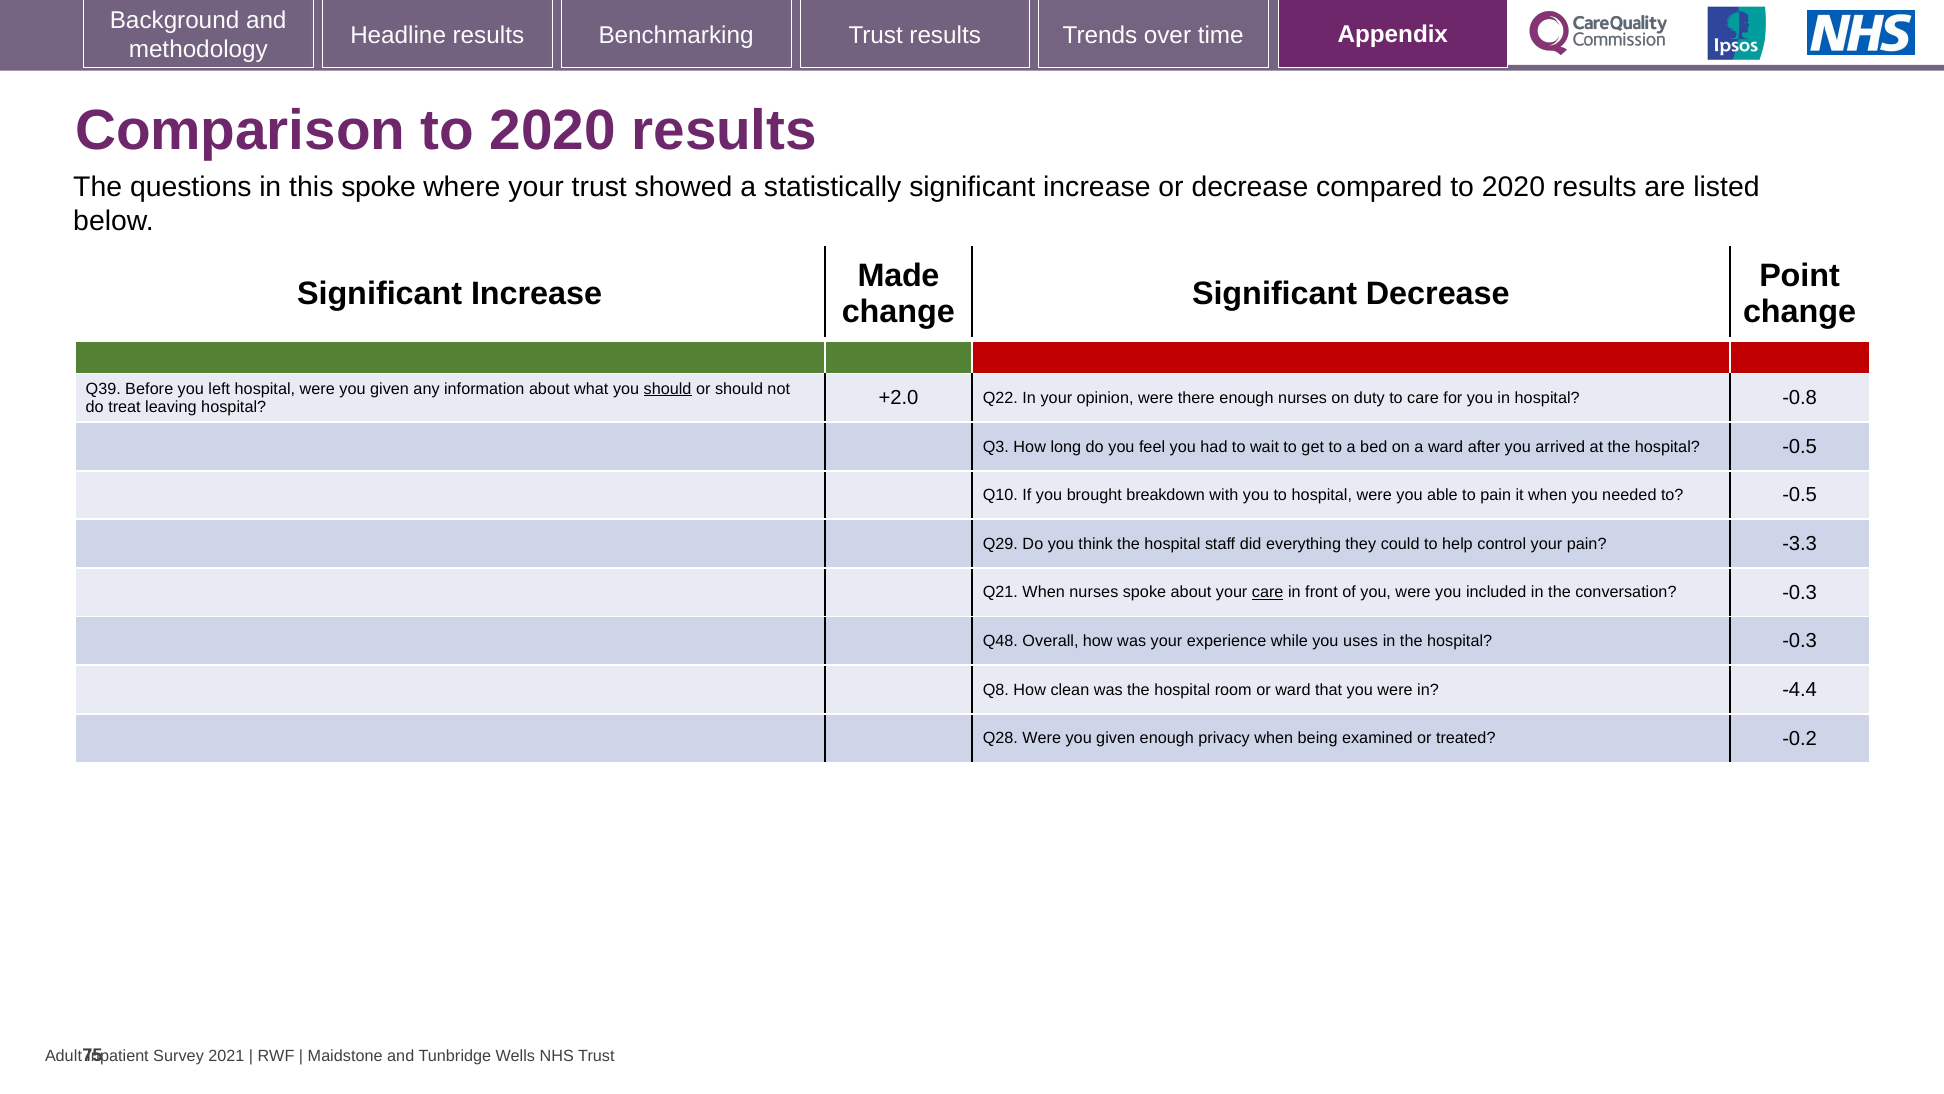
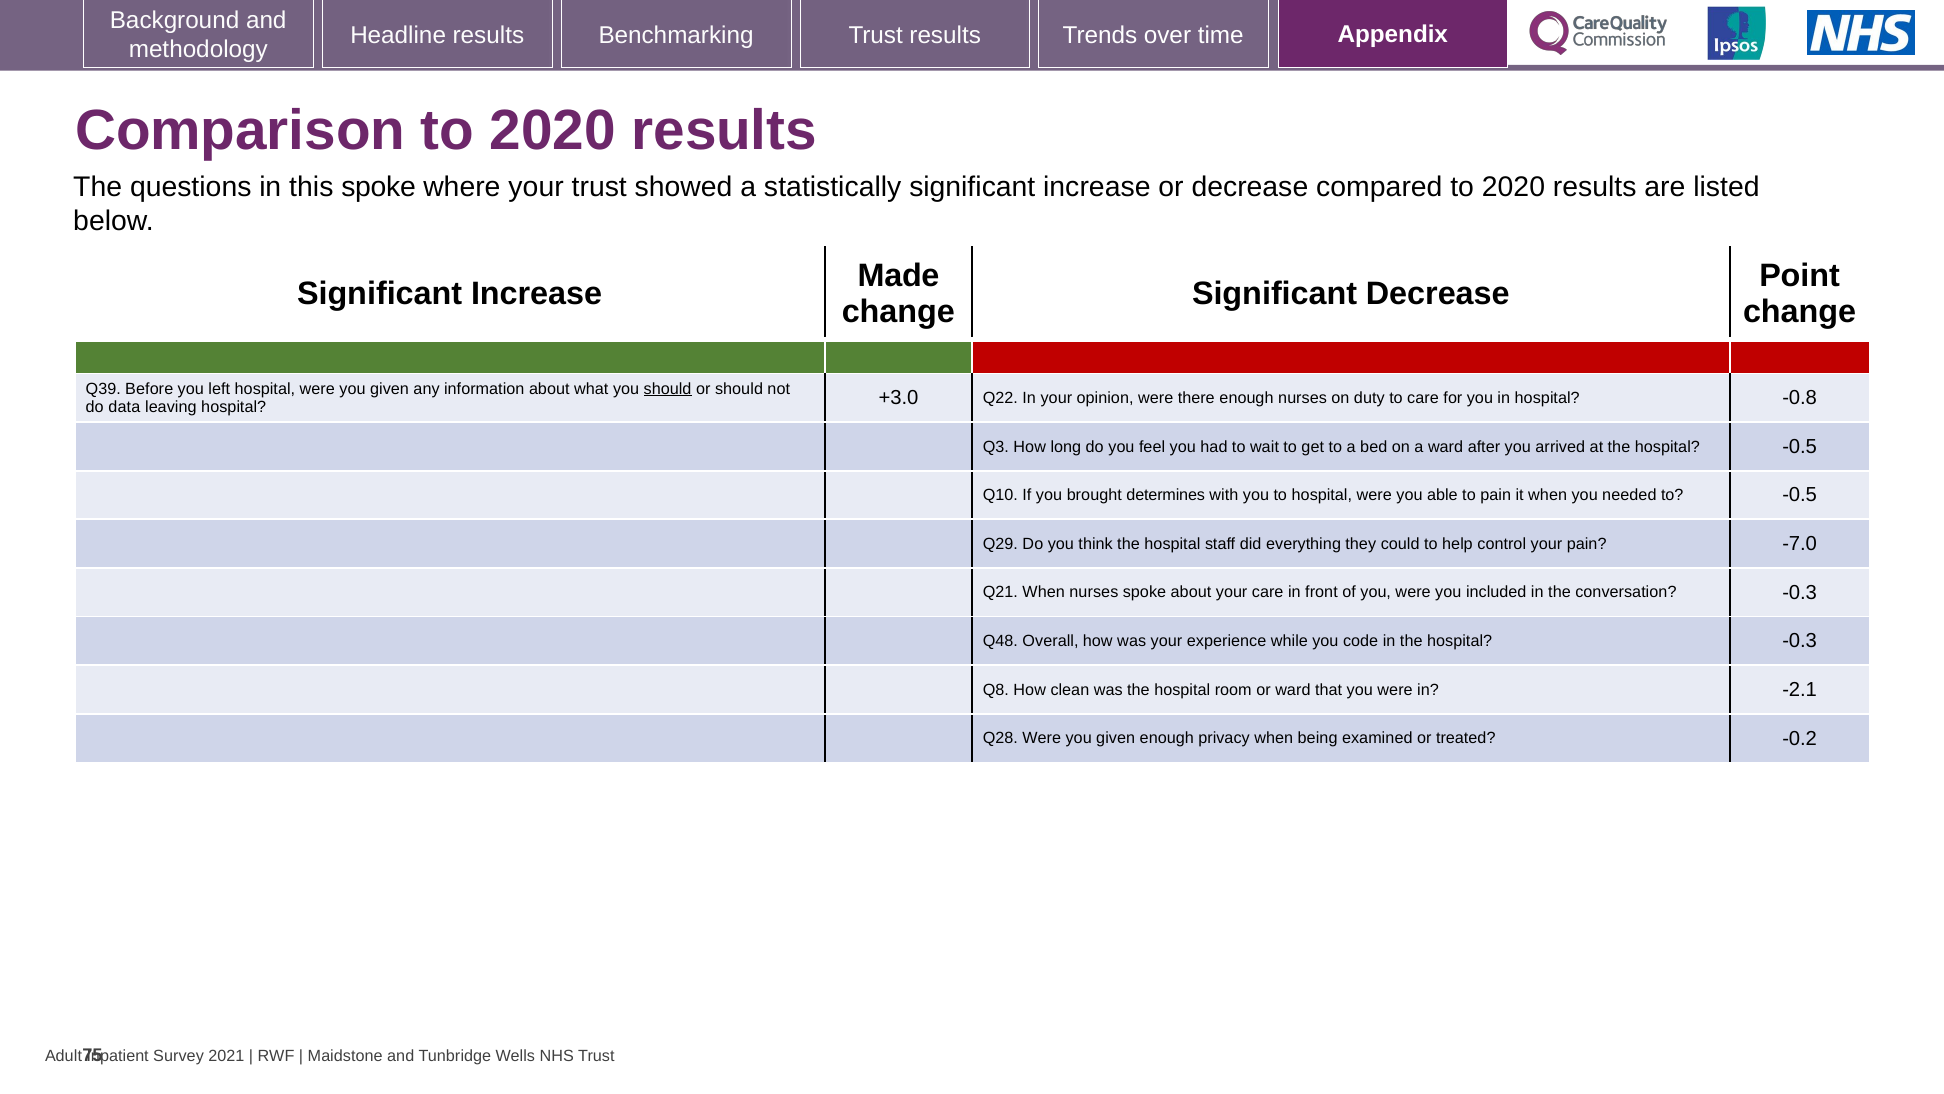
treat: treat -> data (124, 407)
+2.0: +2.0 -> +3.0 (898, 398)
breakdown: breakdown -> determines (1166, 495)
-3.3: -3.3 -> -7.0 (1800, 544)
care underline: present -> none (1268, 592)
uses: uses -> code (1361, 641)
-4.4: -4.4 -> -2.1 (1800, 689)
